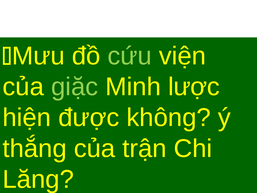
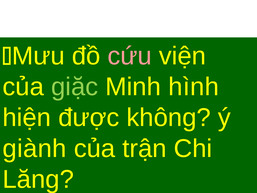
cứu colour: light green -> pink (130, 56)
lược: lược -> hình (194, 87)
thắng: thắng -> giành (35, 148)
